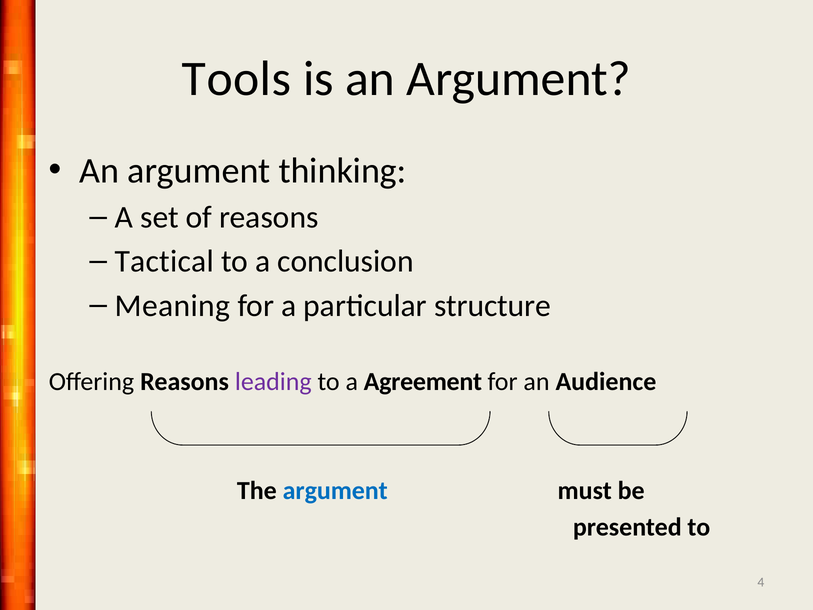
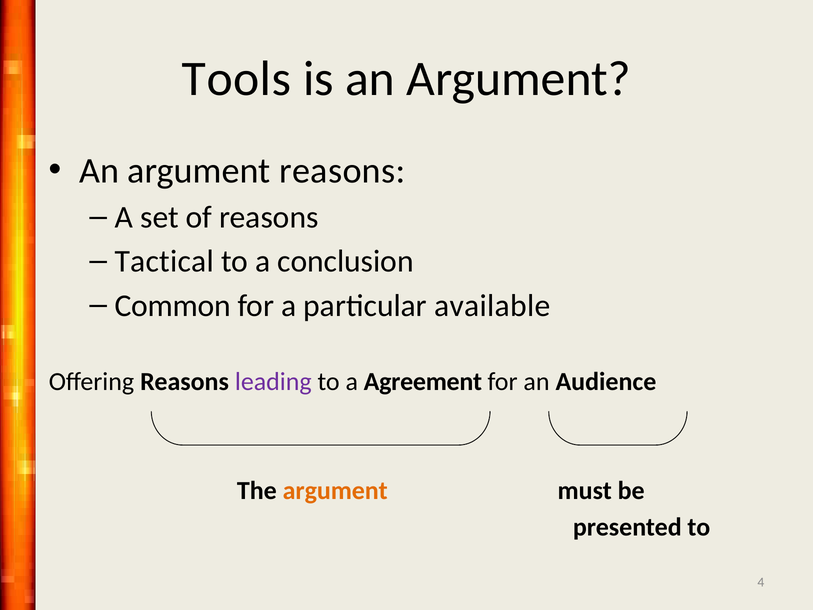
argument thinking: thinking -> reasons (342, 171)
Meaning: Meaning -> Common (173, 306)
structure: structure -> available (492, 306)
argument colour: blue -> orange (335, 491)
